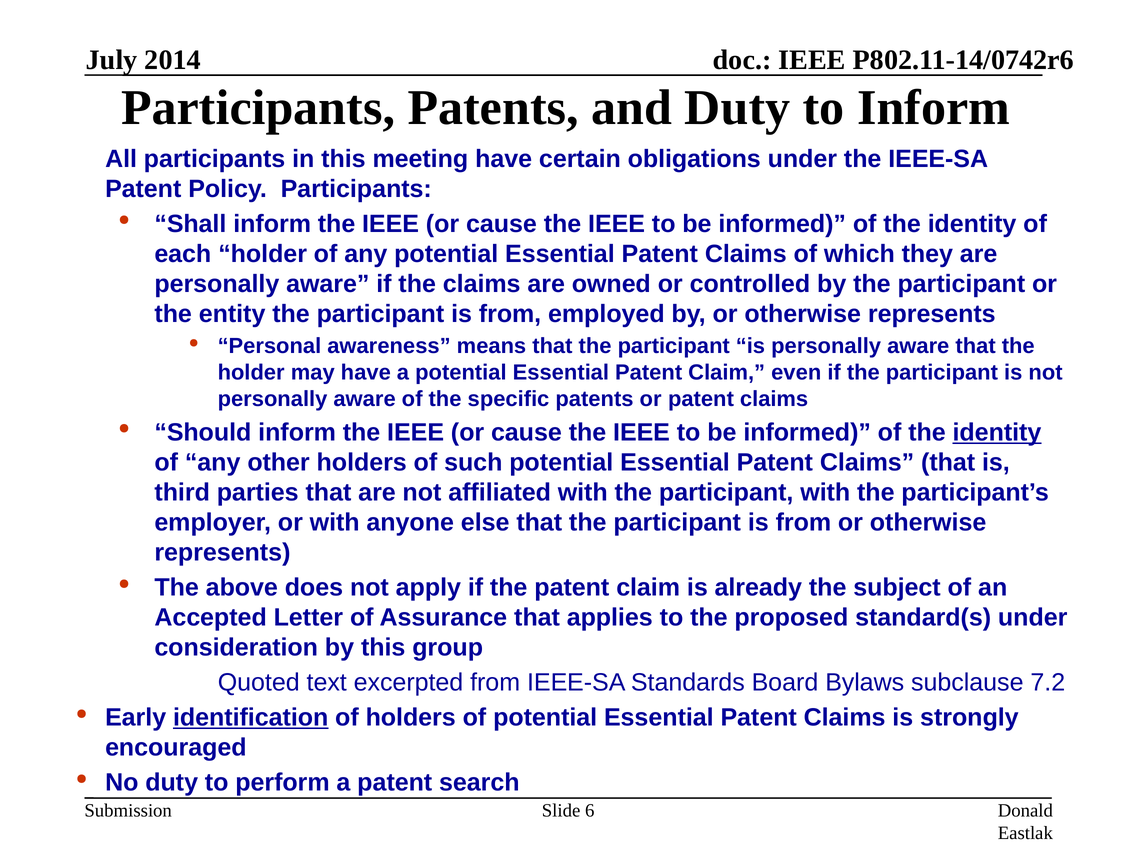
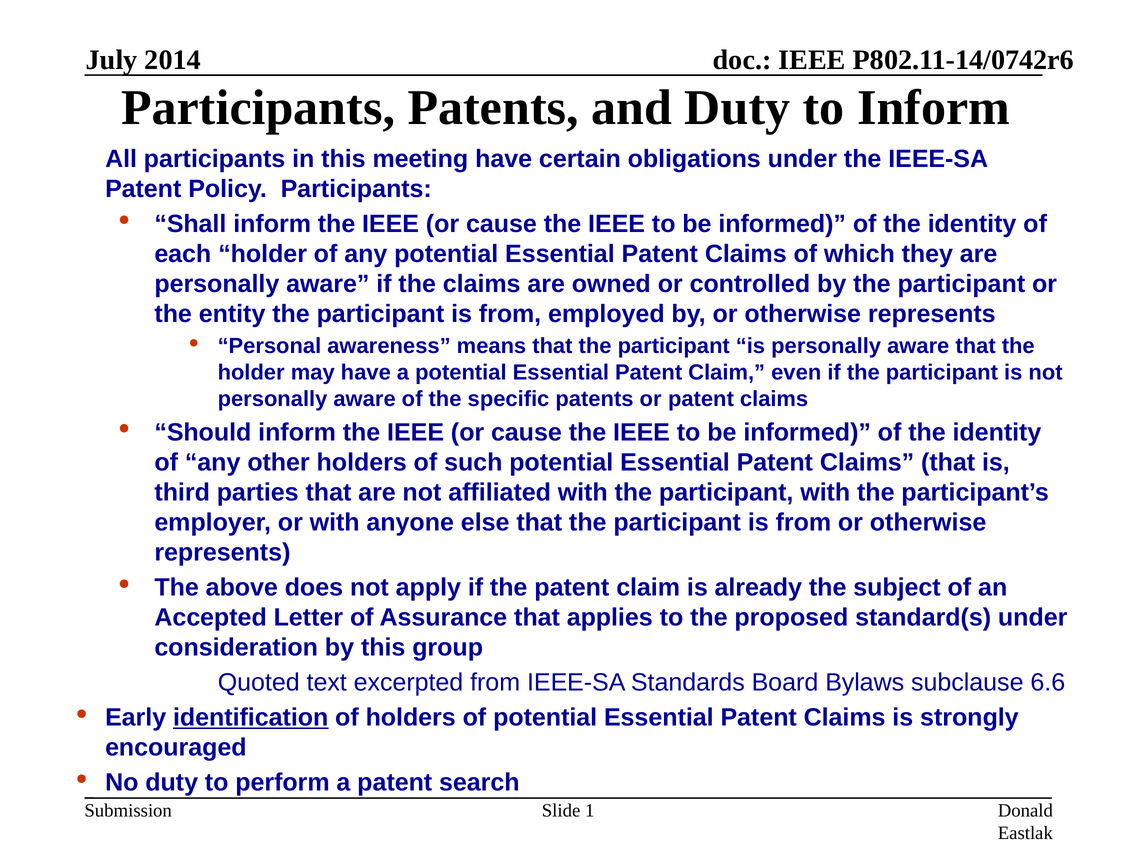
identity underline: present -> none (997, 432)
7.2: 7.2 -> 6.6 (1048, 683)
6: 6 -> 1 (590, 811)
